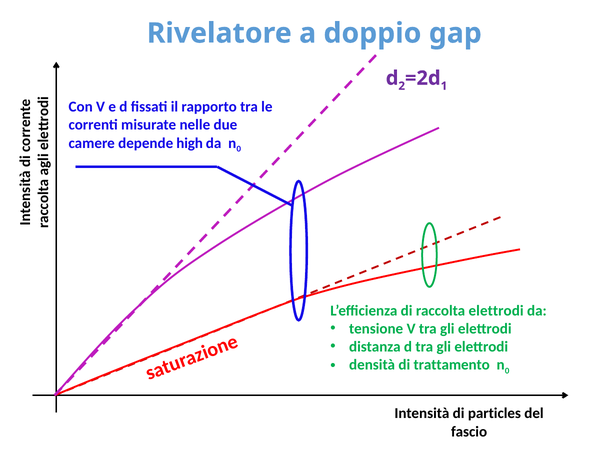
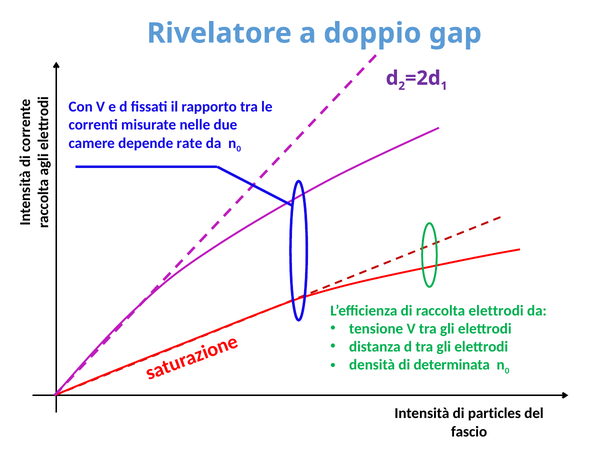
high: high -> rate (190, 143)
trattamento: trattamento -> determinata (452, 365)
